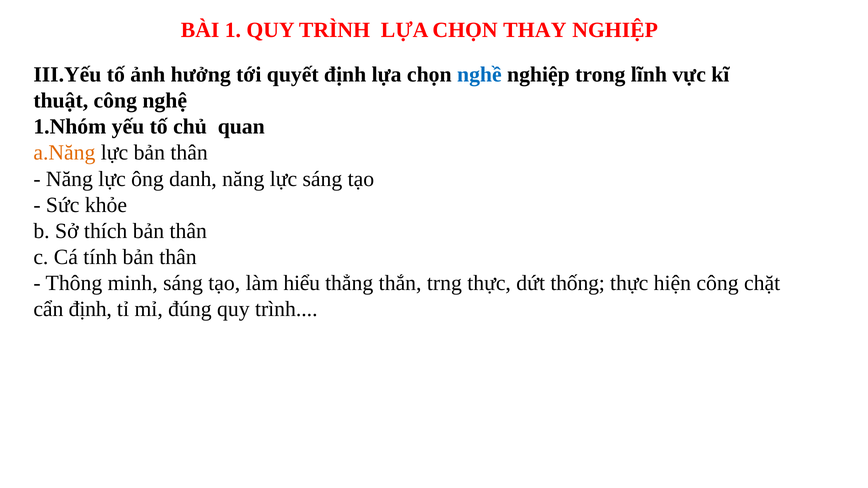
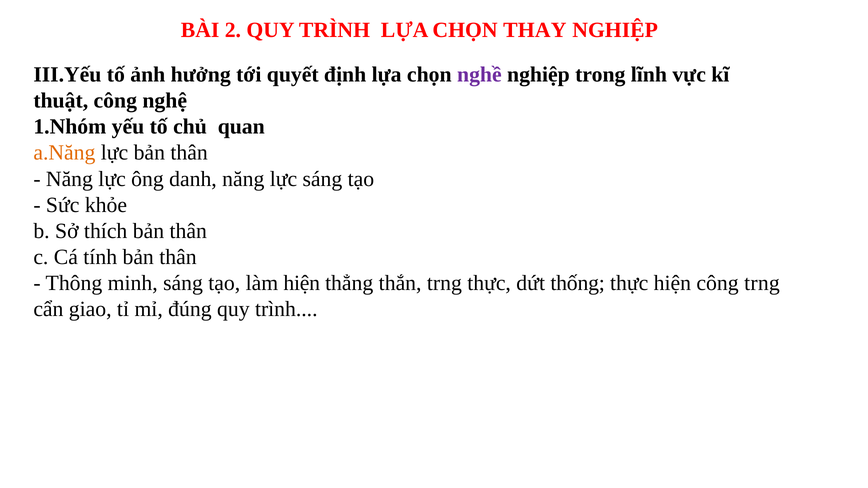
1: 1 -> 2 (233, 30)
nghề colour: blue -> purple (479, 75)
làm hiểu: hiểu -> hiện (302, 283)
công chặt: chặt -> trng (762, 283)
cẩn định: định -> giao (90, 309)
